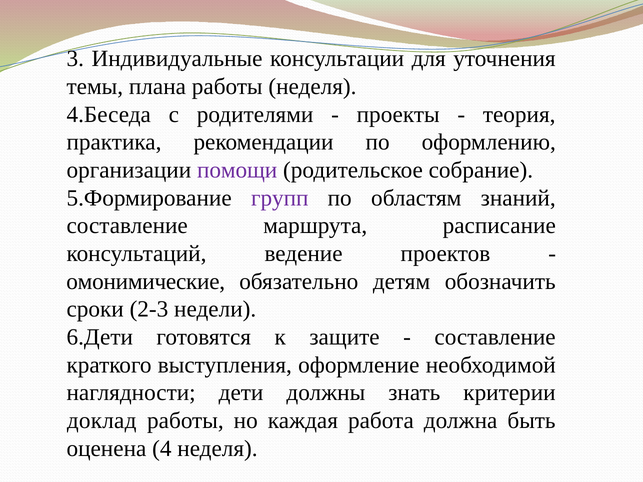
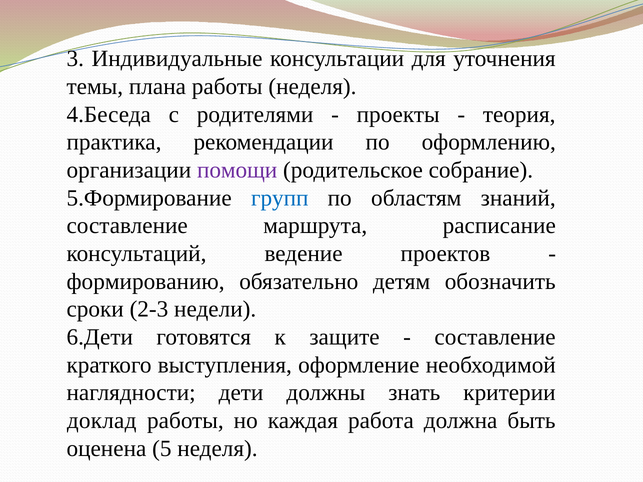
групп colour: purple -> blue (280, 198)
омонимические: омонимические -> формированию (146, 282)
4: 4 -> 5 (162, 449)
